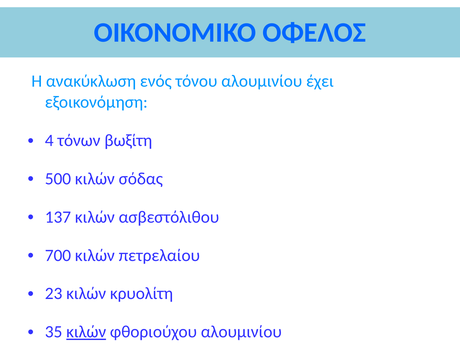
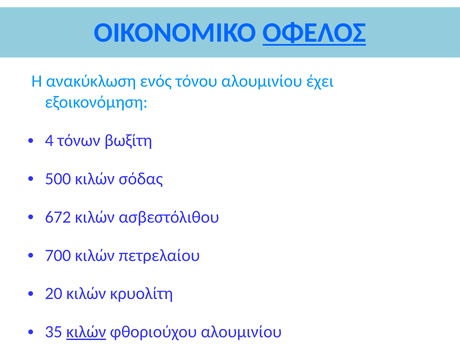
ΟΦΕΛΟΣ underline: none -> present (314, 33)
137: 137 -> 672 (58, 217)
23: 23 -> 20 (54, 294)
